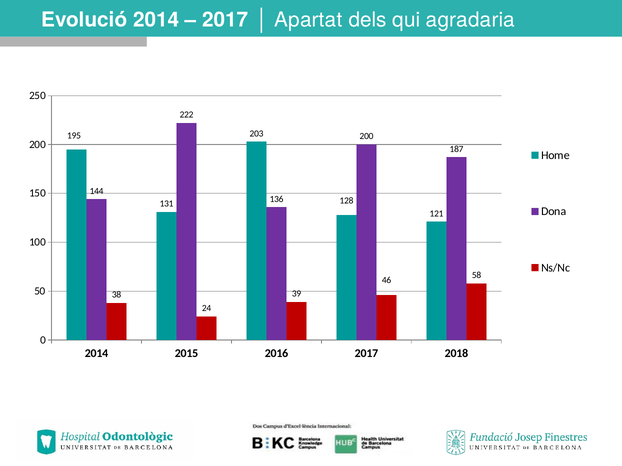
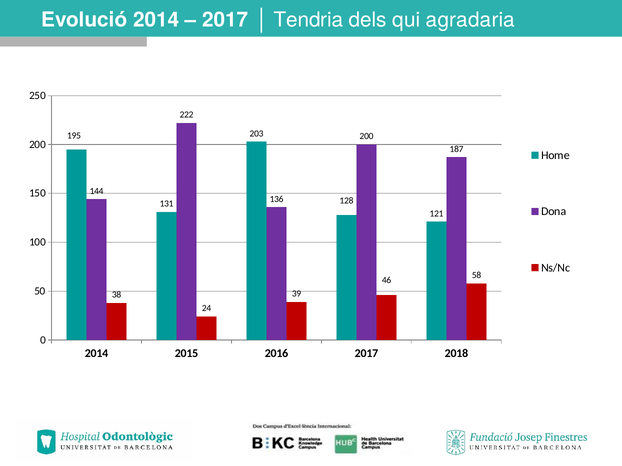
Apartat: Apartat -> Tendria (309, 20)
